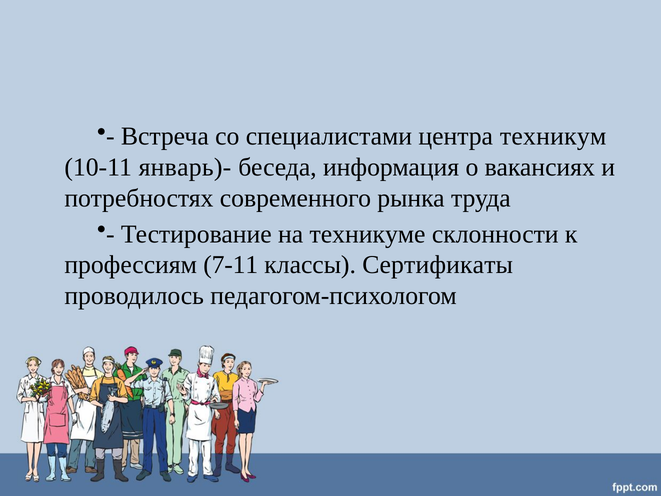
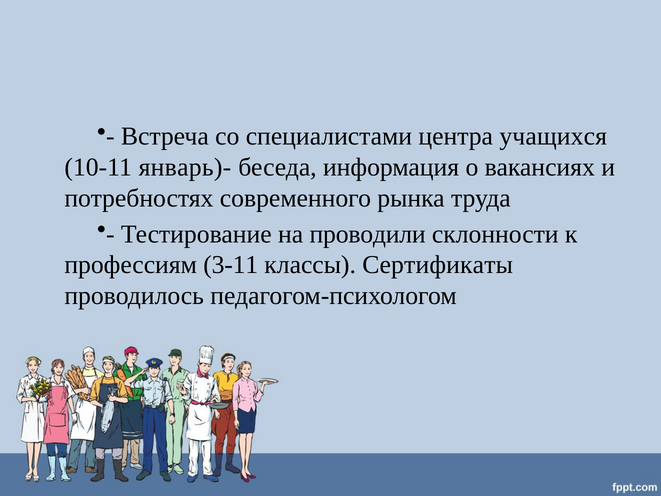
техникум: техникум -> учащихся (553, 136)
техникуме: техникуме -> проводили (368, 234)
7-11: 7-11 -> 3-11 (231, 265)
